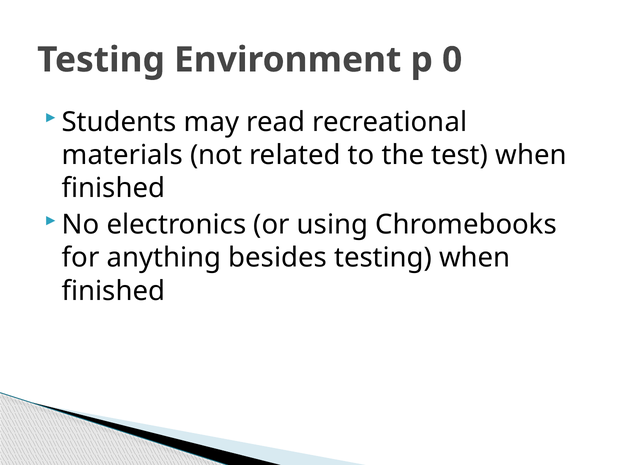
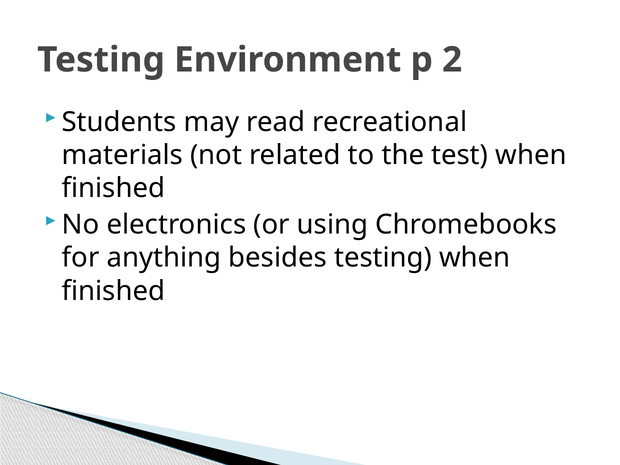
0: 0 -> 2 (452, 60)
